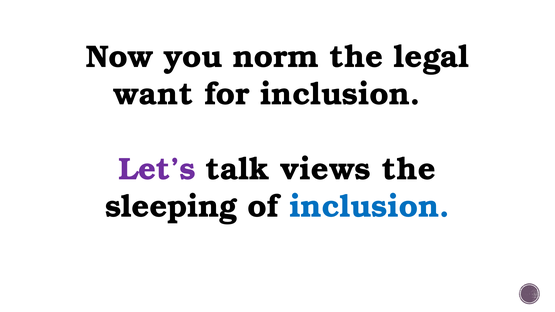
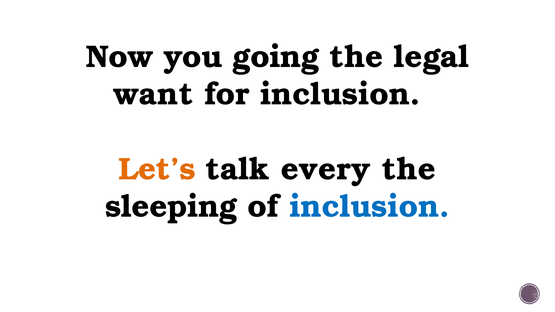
norm: norm -> going (276, 57)
Let’s colour: purple -> orange (157, 169)
views: views -> every (326, 169)
